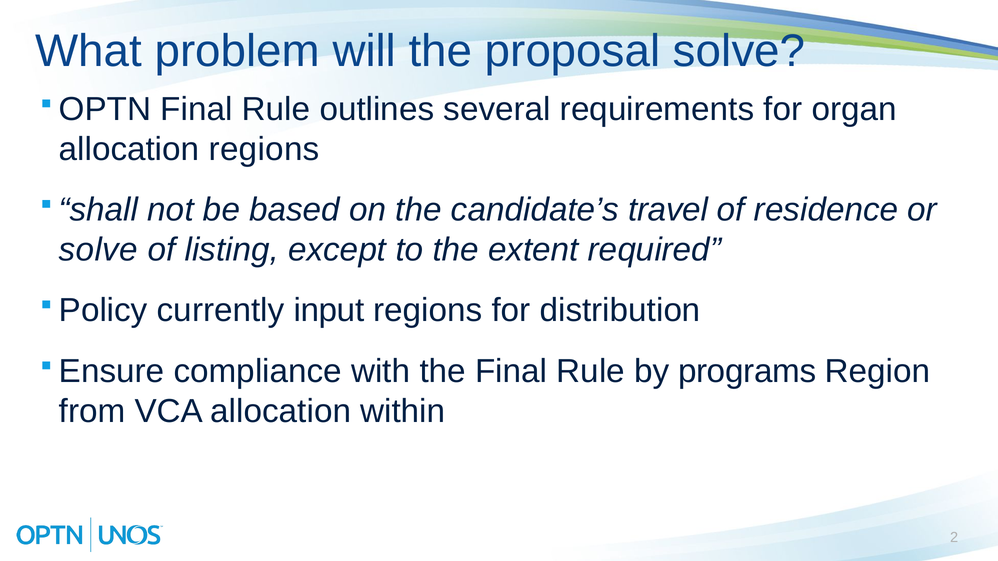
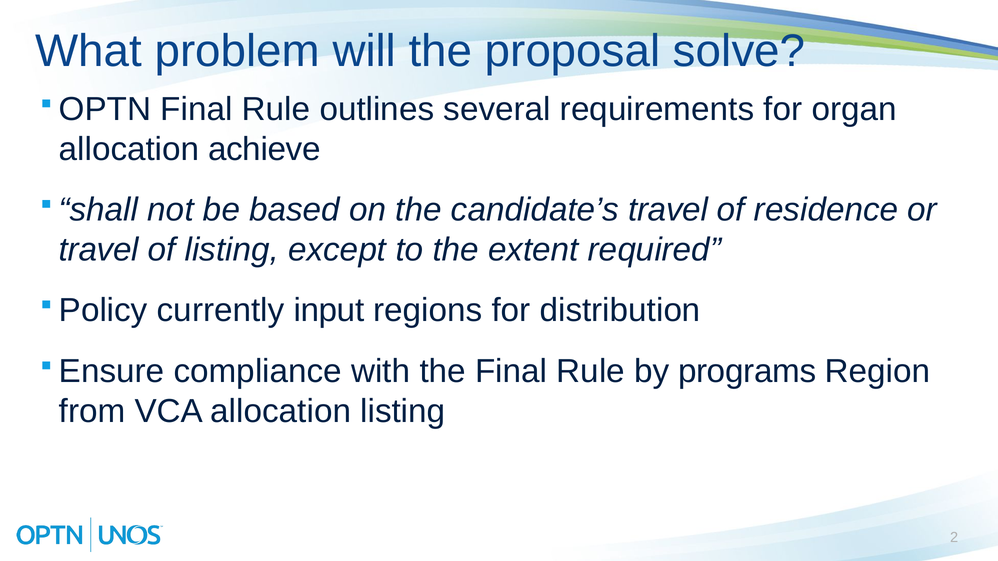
allocation regions: regions -> achieve (264, 149)
solve: solve -> travel (99, 250)
allocation within: within -> listing (403, 411)
